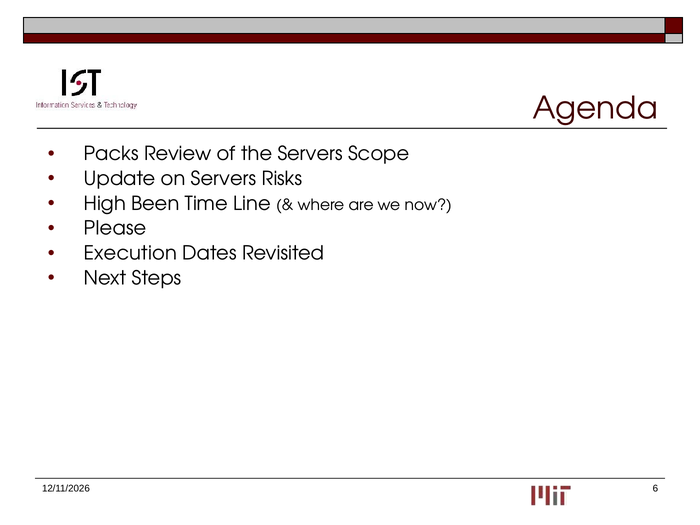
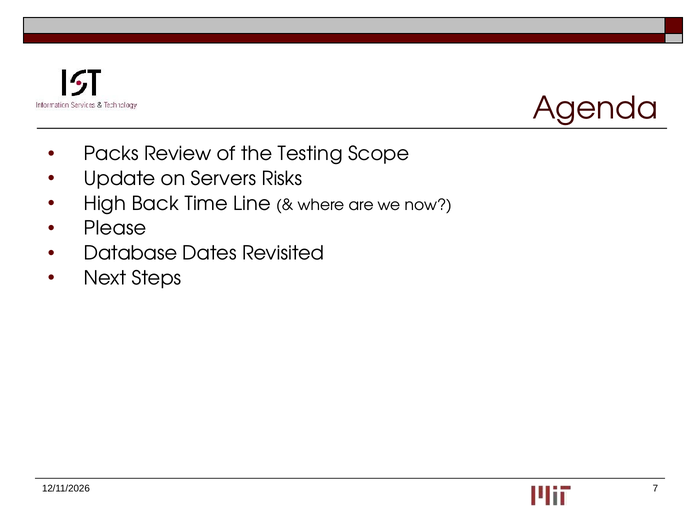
the Servers: Servers -> Testing (310, 154)
Been: Been -> Back (155, 204)
Execution: Execution -> Database (130, 253)
6: 6 -> 7 (655, 488)
